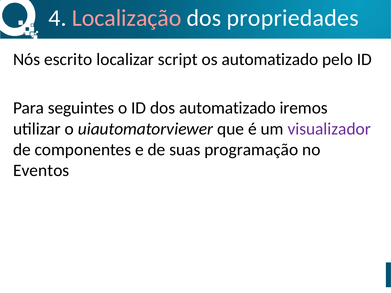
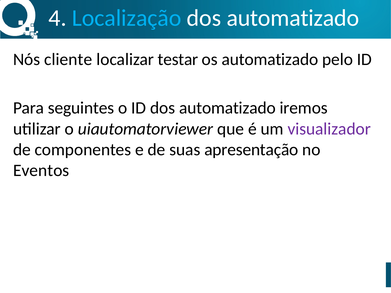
Localização colour: pink -> light blue (127, 18)
propriedades: propriedades -> automatizado (293, 18)
escrito: escrito -> cliente (68, 59)
script: script -> testar (178, 59)
programação: programação -> apresentação (251, 150)
